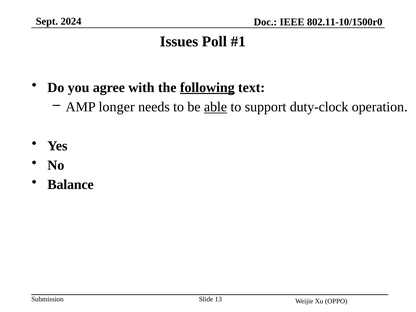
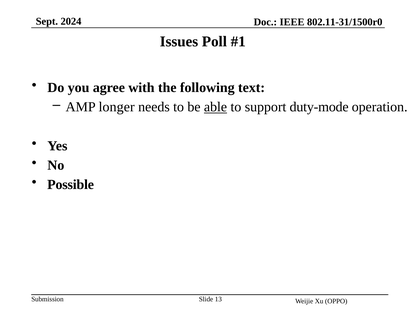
802.11-10/1500r0: 802.11-10/1500r0 -> 802.11-31/1500r0 (345, 22)
following underline: present -> none (207, 88)
duty-clock: duty-clock -> duty-mode (319, 107)
Balance: Balance -> Possible (71, 185)
